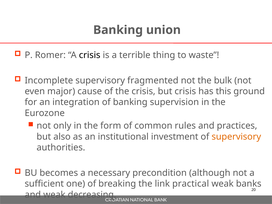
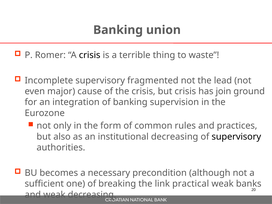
bulk: bulk -> lead (223, 80)
this: this -> join (223, 91)
institutional investment: investment -> decreasing (175, 137)
supervisory colour: orange -> black (236, 137)
